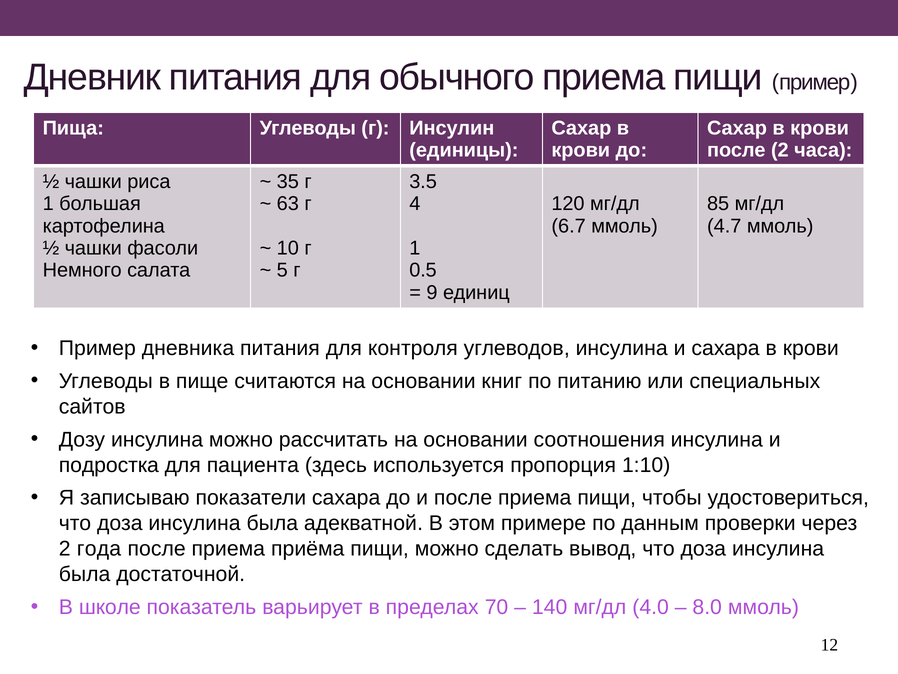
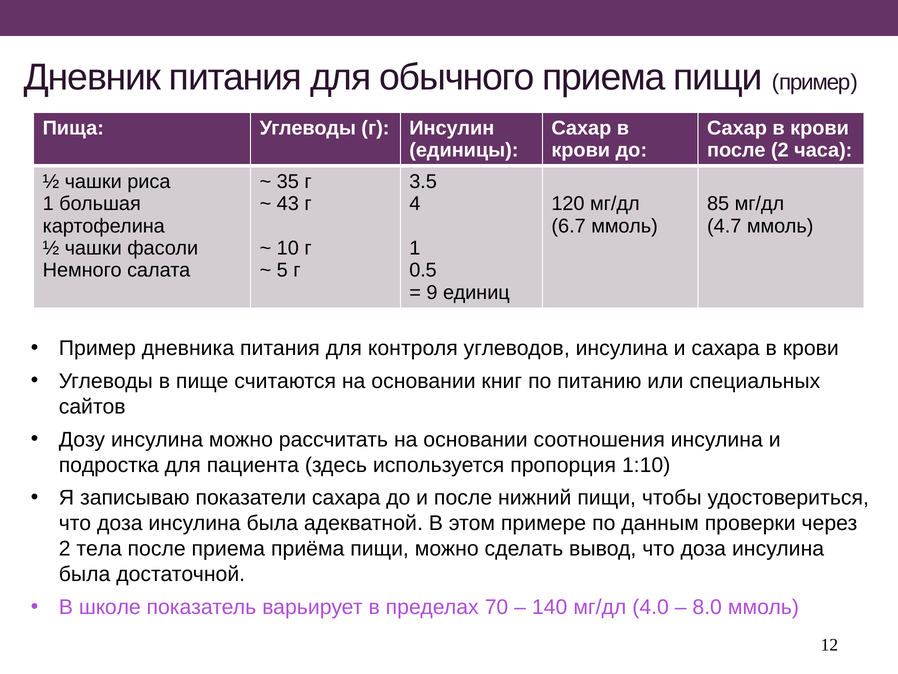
63: 63 -> 43 (288, 204)
и после приема: приема -> нижний (535, 498)
года: года -> тела (99, 549)
